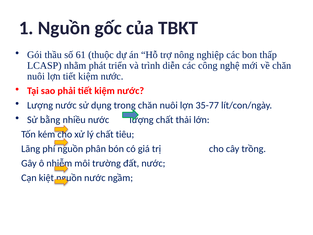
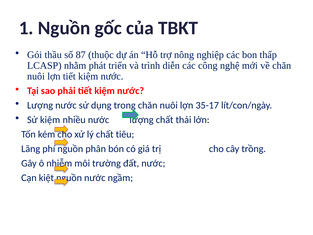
61: 61 -> 87 (81, 55)
35-77: 35-77 -> 35-17 (207, 105)
Sử bằng: bằng -> kiệm (50, 120)
